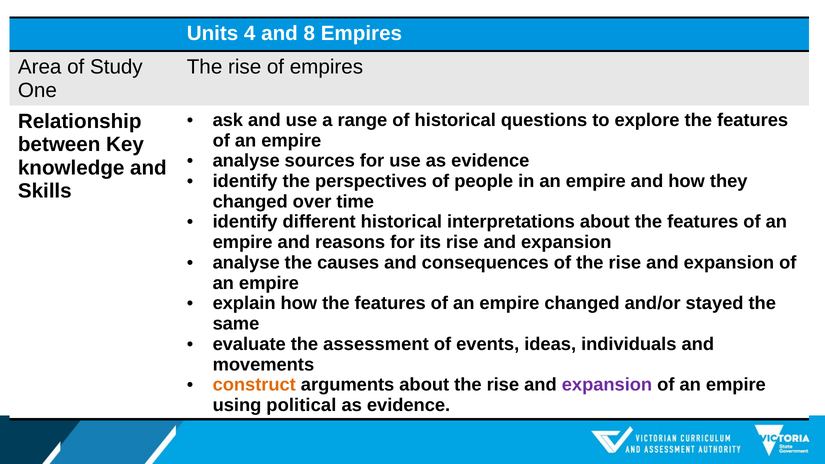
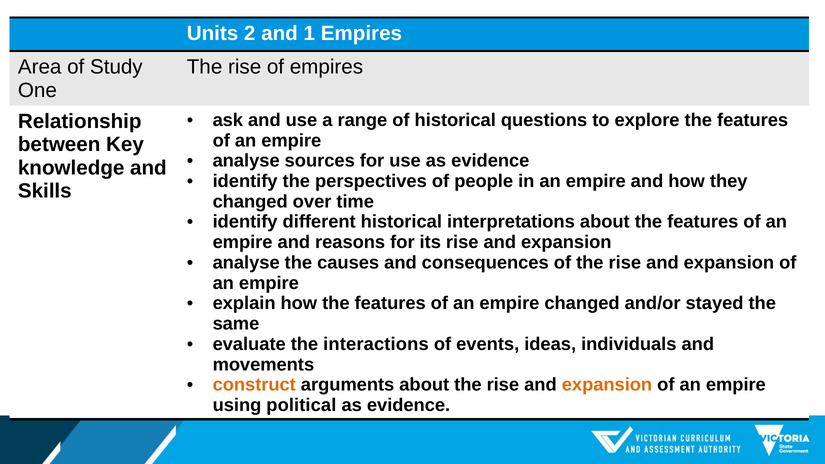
4: 4 -> 2 (250, 34)
8: 8 -> 1 (309, 34)
assessment: assessment -> interactions (376, 344)
expansion colour: purple -> orange (607, 385)
